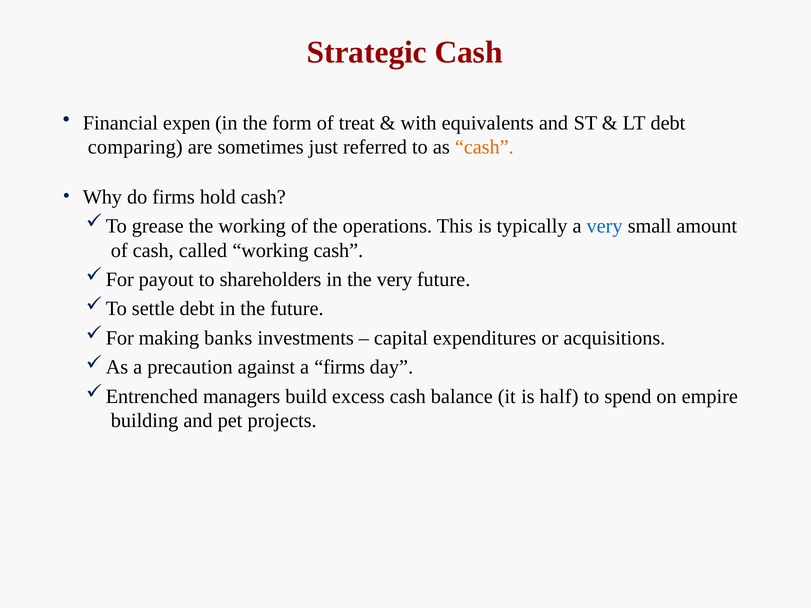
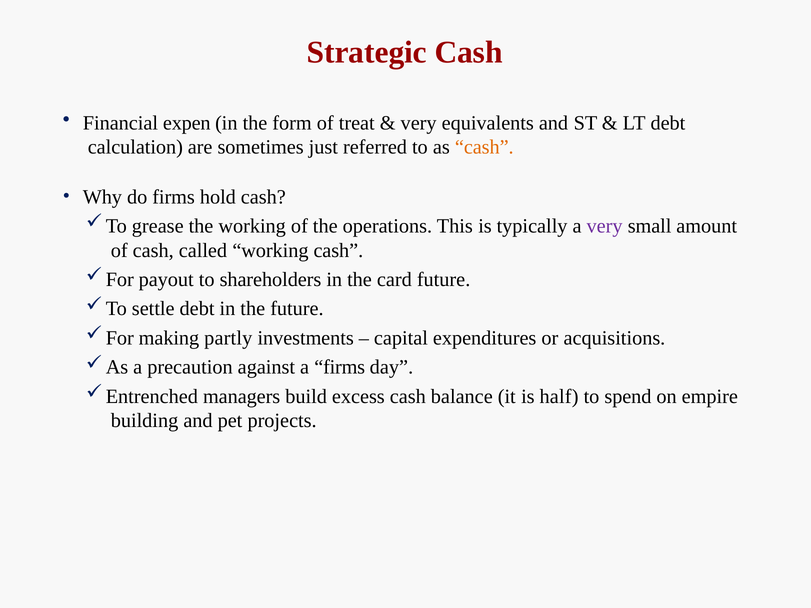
with: with -> very (419, 123)
comparing: comparing -> calculation (135, 147)
very colour: blue -> purple (605, 226)
the very: very -> card (394, 280)
banks: banks -> partly (228, 338)
